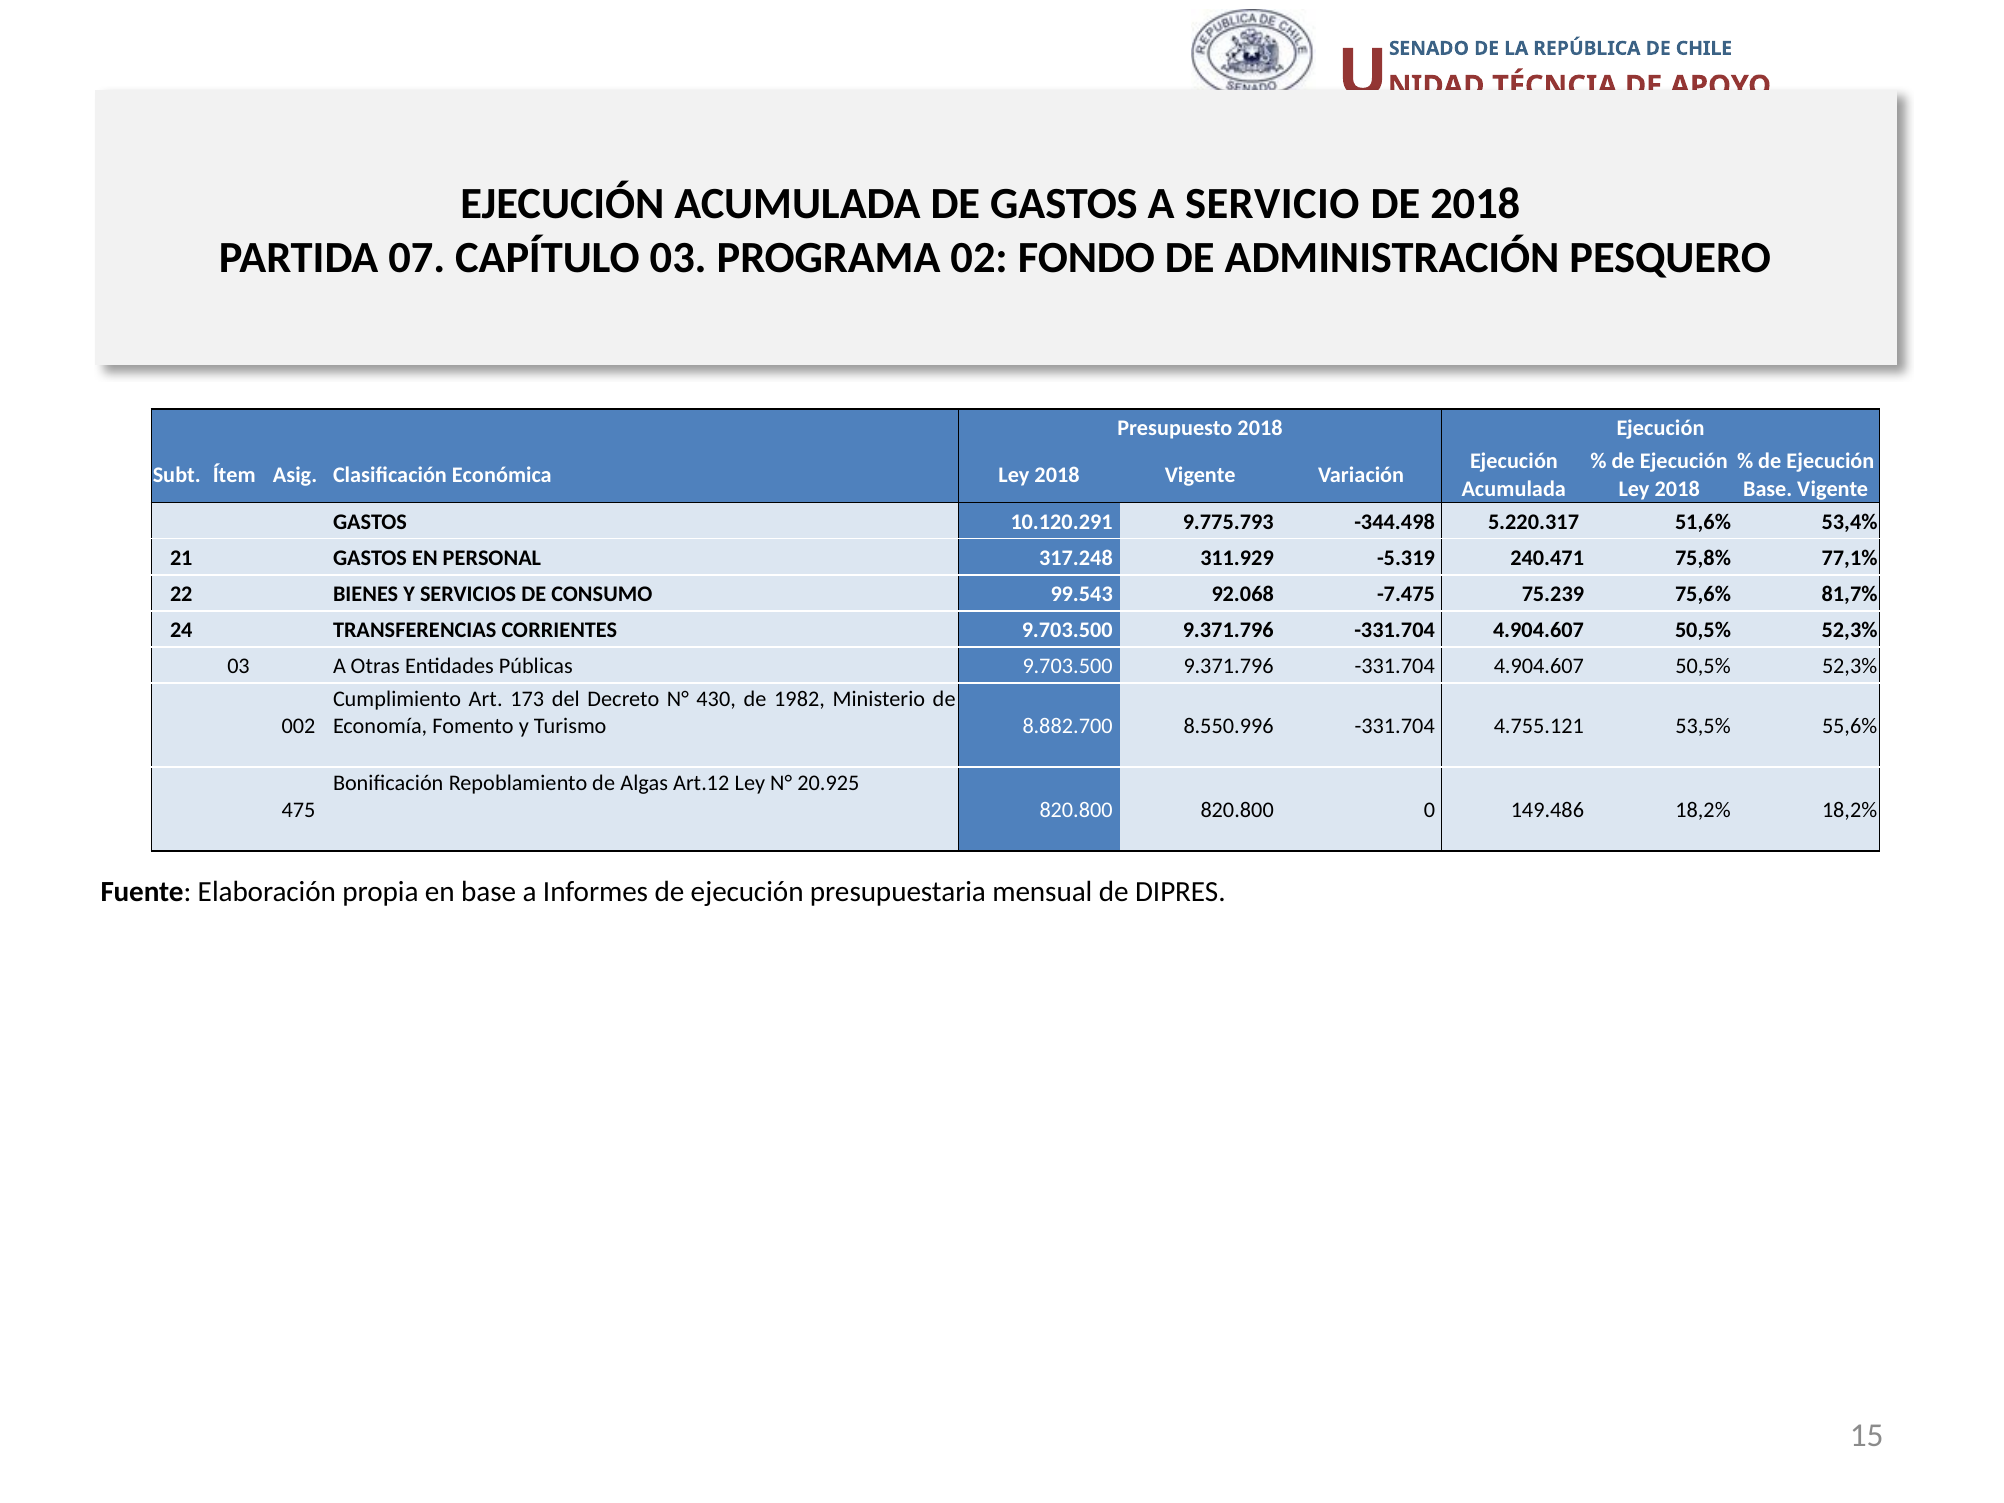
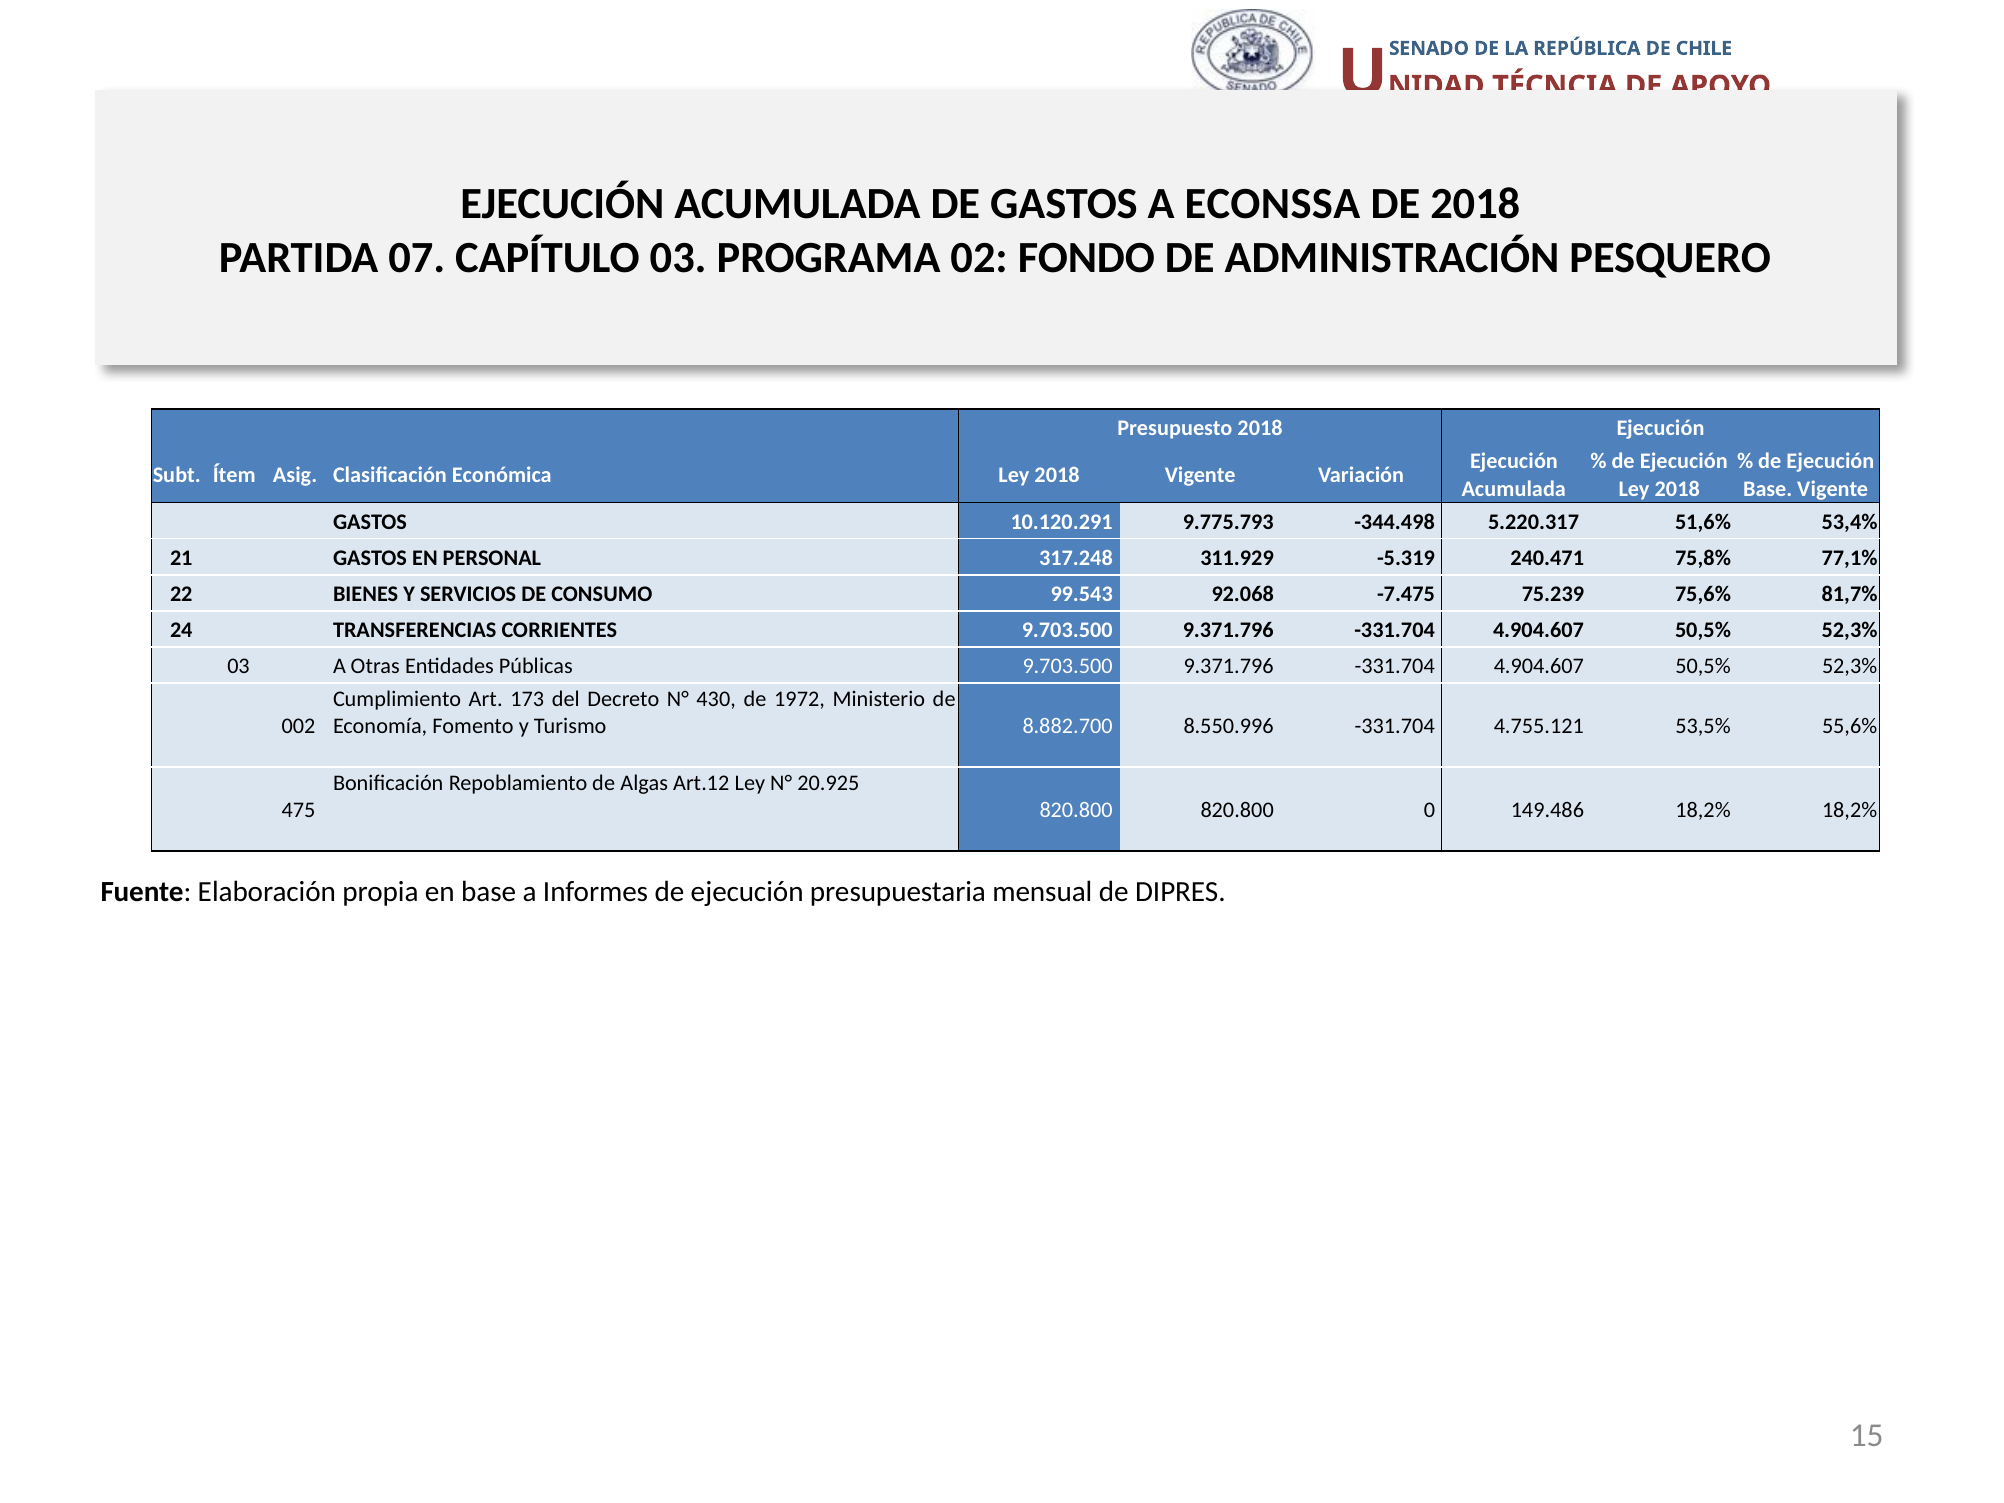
SERVICIO: SERVICIO -> ECONSSA (1272, 204)
1982: 1982 -> 1972 (800, 699)
